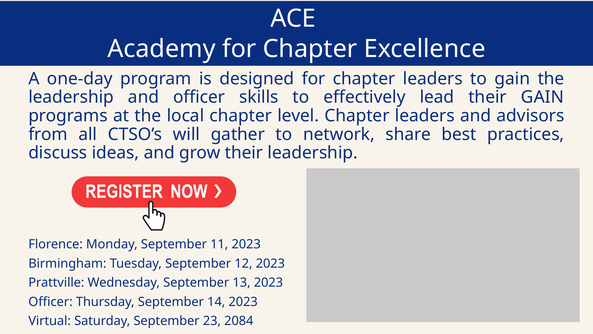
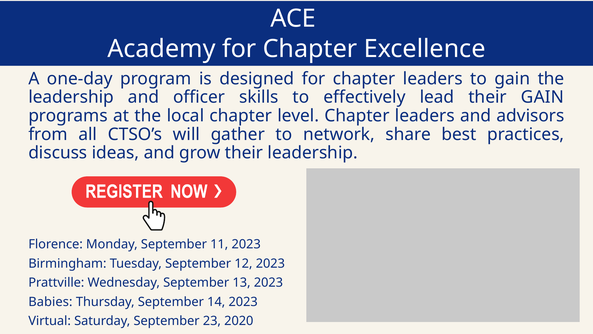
Officer: Officer -> Babies (50, 301)
2084: 2084 -> 2020 (239, 321)
